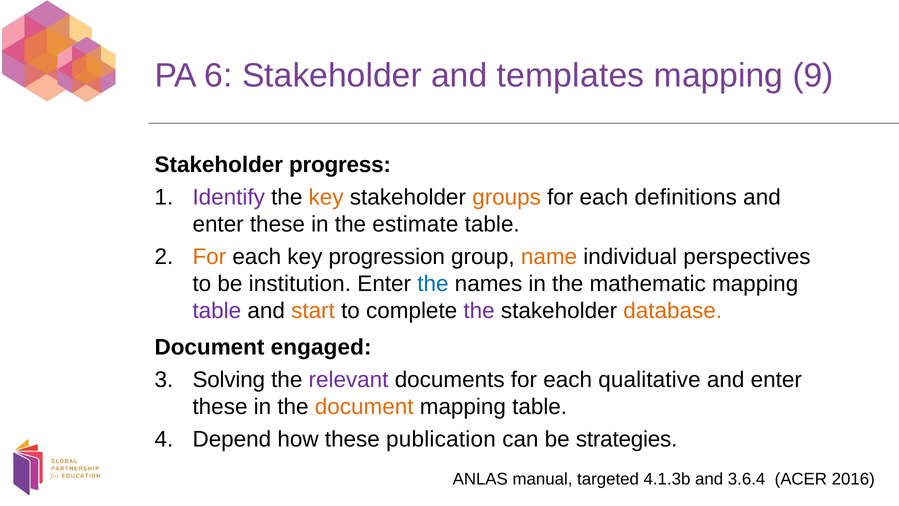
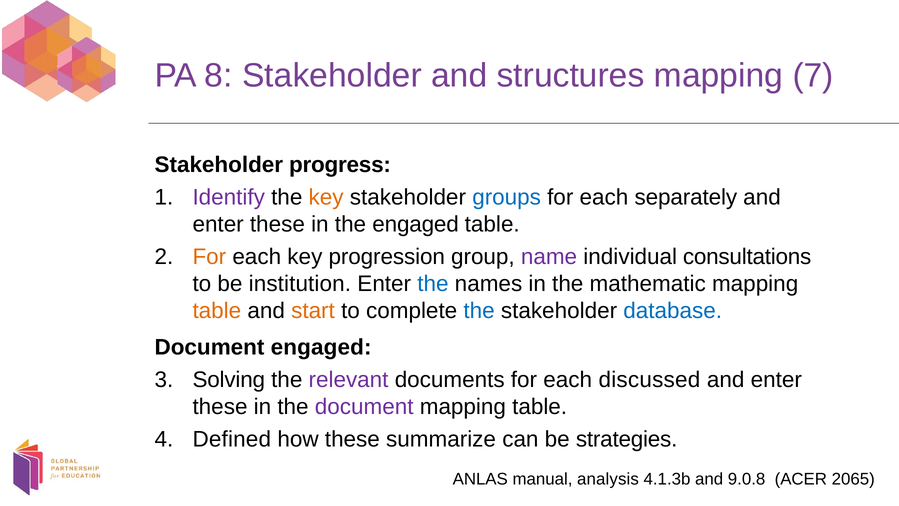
6: 6 -> 8 (219, 76)
templates: templates -> structures (571, 76)
9: 9 -> 7 (813, 76)
groups colour: orange -> blue (507, 197)
definitions: definitions -> separately (686, 197)
the estimate: estimate -> engaged (416, 224)
name colour: orange -> purple (549, 257)
perspectives: perspectives -> consultations (747, 257)
table colour: purple -> orange (217, 311)
the colour: purple -> blue (479, 311)
database colour: orange -> blue (673, 311)
qualitative: qualitative -> discussed (649, 380)
document colour: orange -> purple (364, 407)
Depend: Depend -> Defined (232, 439)
publication: publication -> summarize (441, 439)
targeted: targeted -> analysis (608, 479)
3.6.4: 3.6.4 -> 9.0.8 (747, 479)
2016: 2016 -> 2065 (853, 479)
